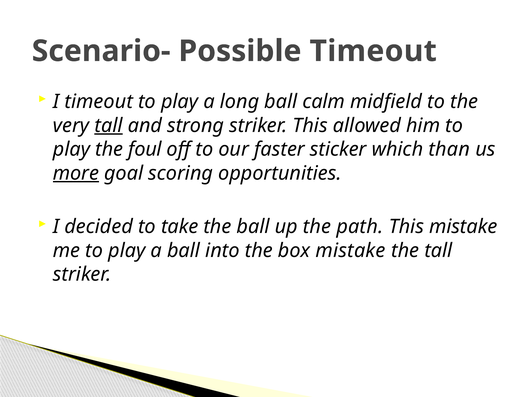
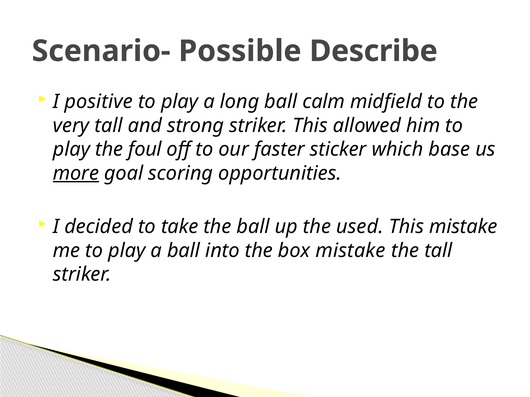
Possible Timeout: Timeout -> Describe (373, 51)
I timeout: timeout -> positive (99, 102)
tall underline: present -> none (109, 126)
than: than -> base (449, 150)
path: path -> used (360, 227)
